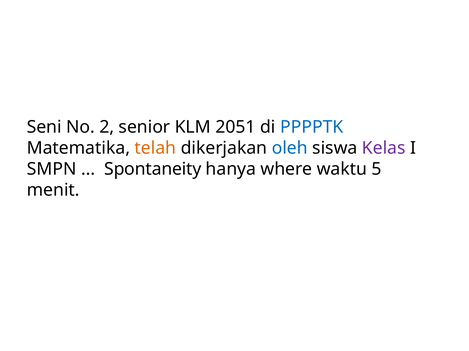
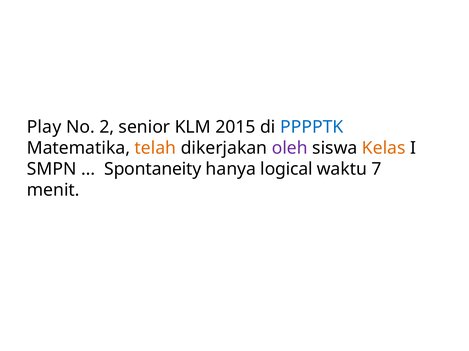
Seni: Seni -> Play (44, 127)
2051: 2051 -> 2015 (236, 127)
oleh colour: blue -> purple (290, 148)
Kelas colour: purple -> orange (384, 148)
where: where -> logical (286, 169)
5: 5 -> 7 (377, 169)
